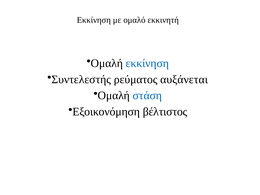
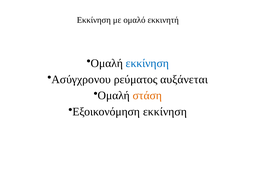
Συντελεστής: Συντελεστής -> Ασύγχρονου (81, 79)
στάση colour: blue -> orange (147, 96)
Εξοικονόμηση βέλτιστος: βέλτιστος -> εκκίνηση (165, 112)
